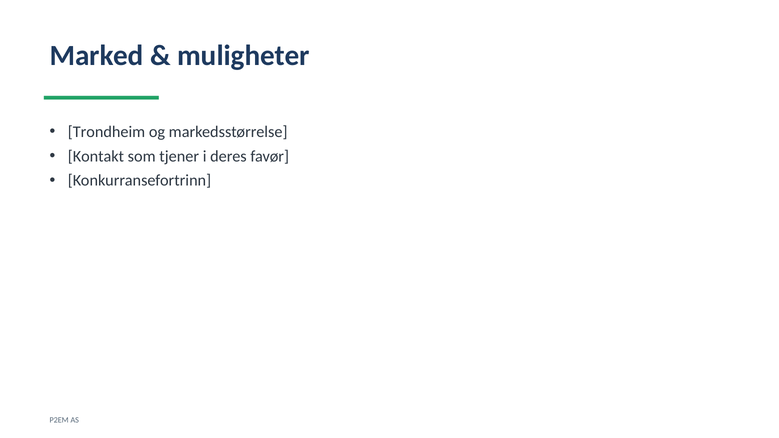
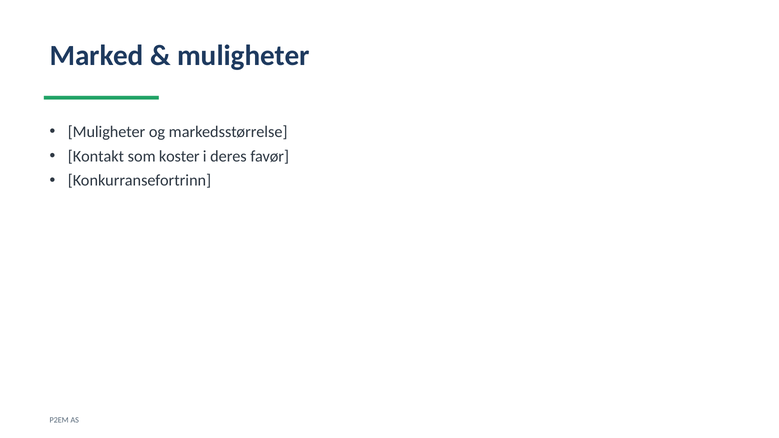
Trondheim: Trondheim -> Muligheter (107, 132)
tjener: tjener -> koster (179, 156)
